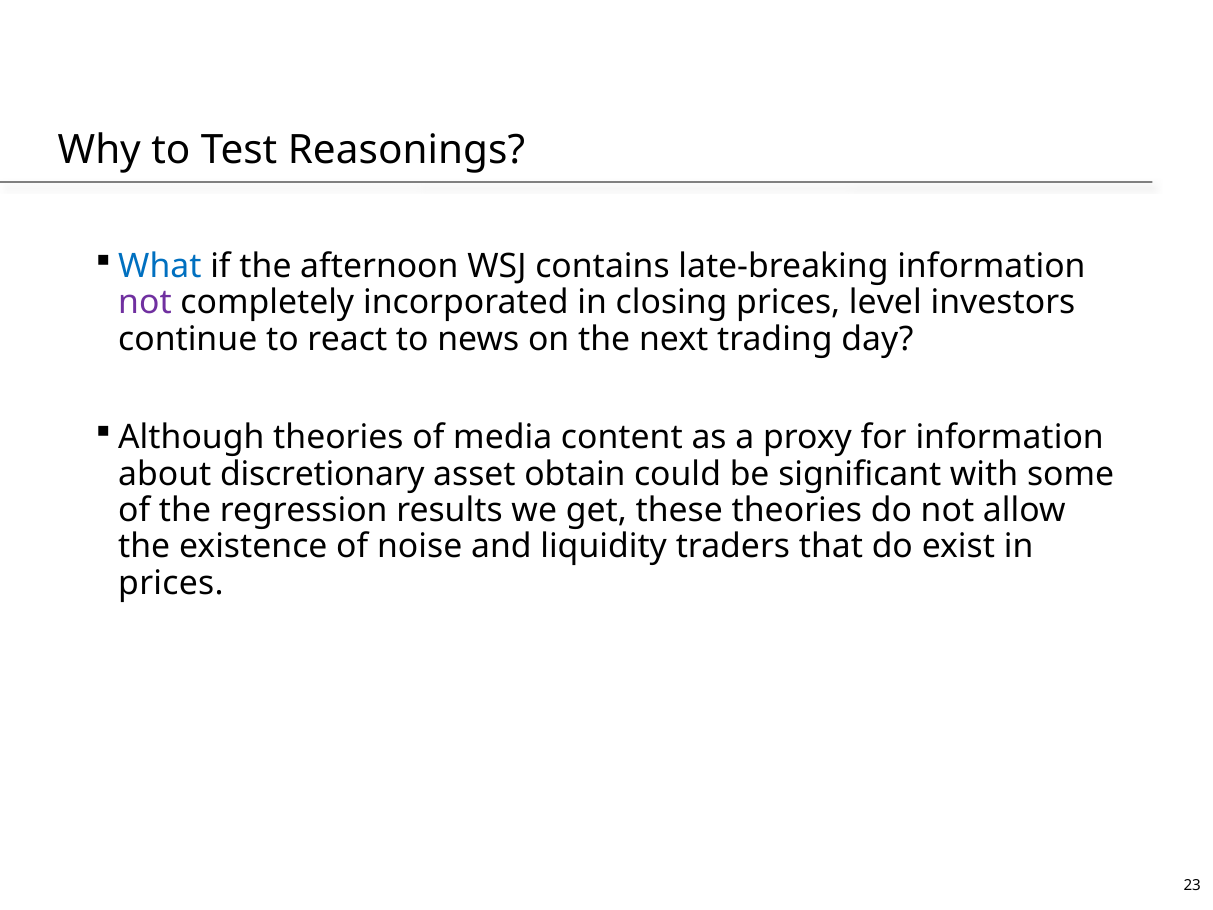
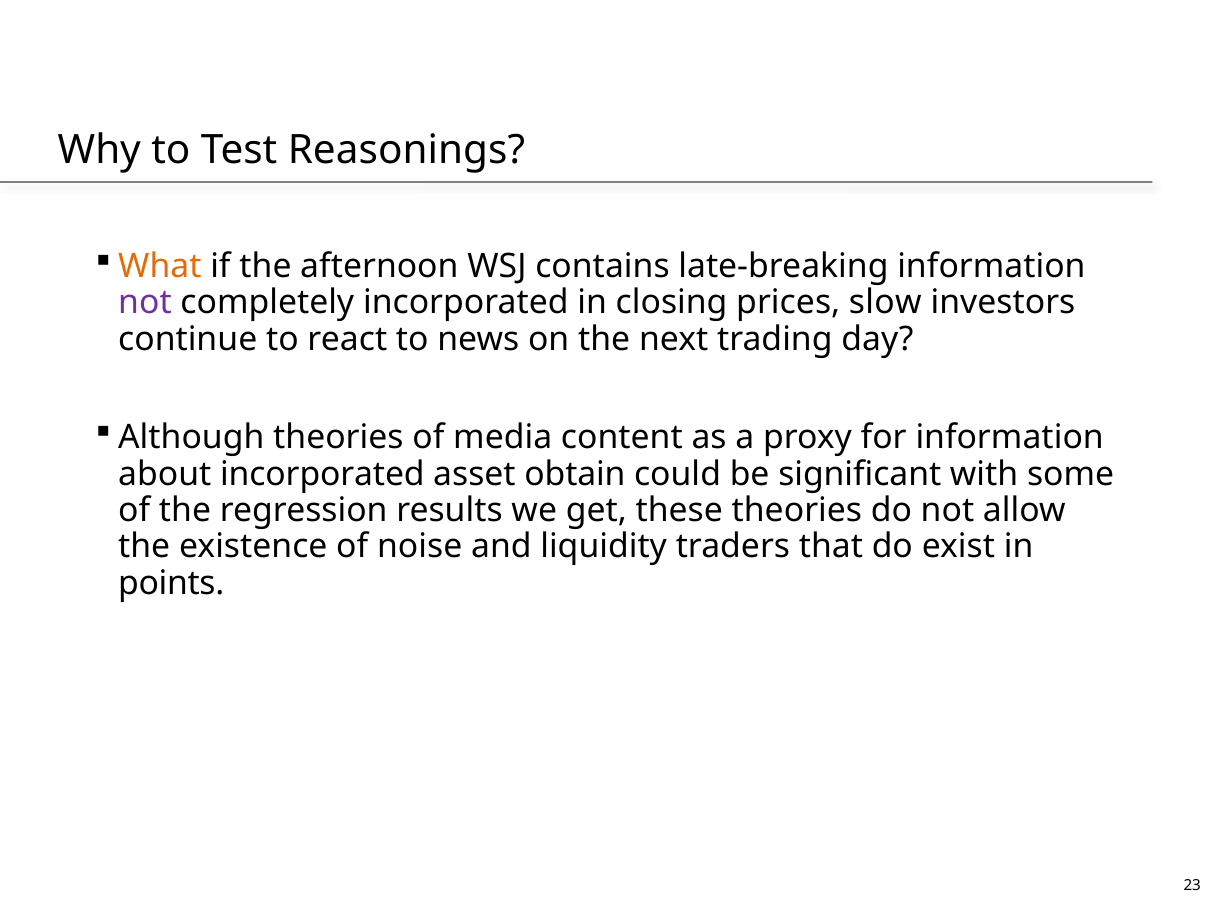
What colour: blue -> orange (160, 266)
level: level -> slow (885, 303)
about discretionary: discretionary -> incorporated (322, 474)
prices: prices -> points (171, 583)
